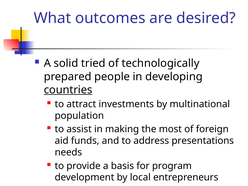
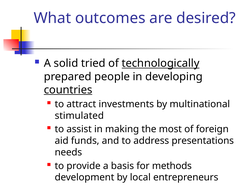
technologically underline: none -> present (161, 63)
population: population -> stimulated (79, 116)
program: program -> methods (172, 166)
